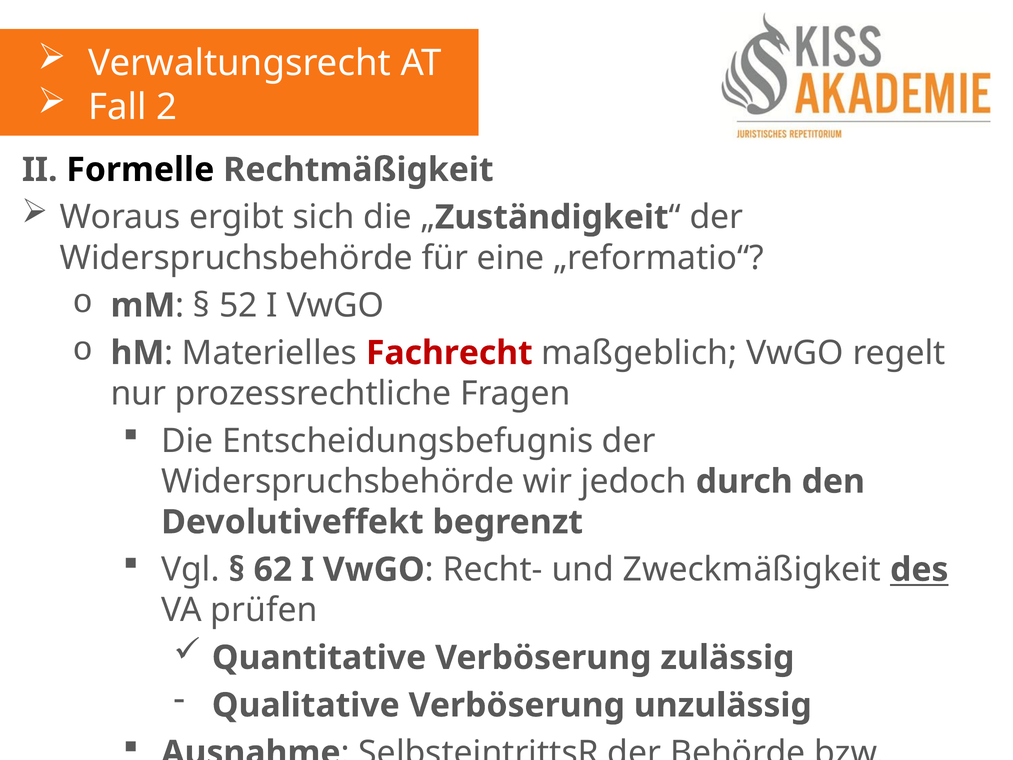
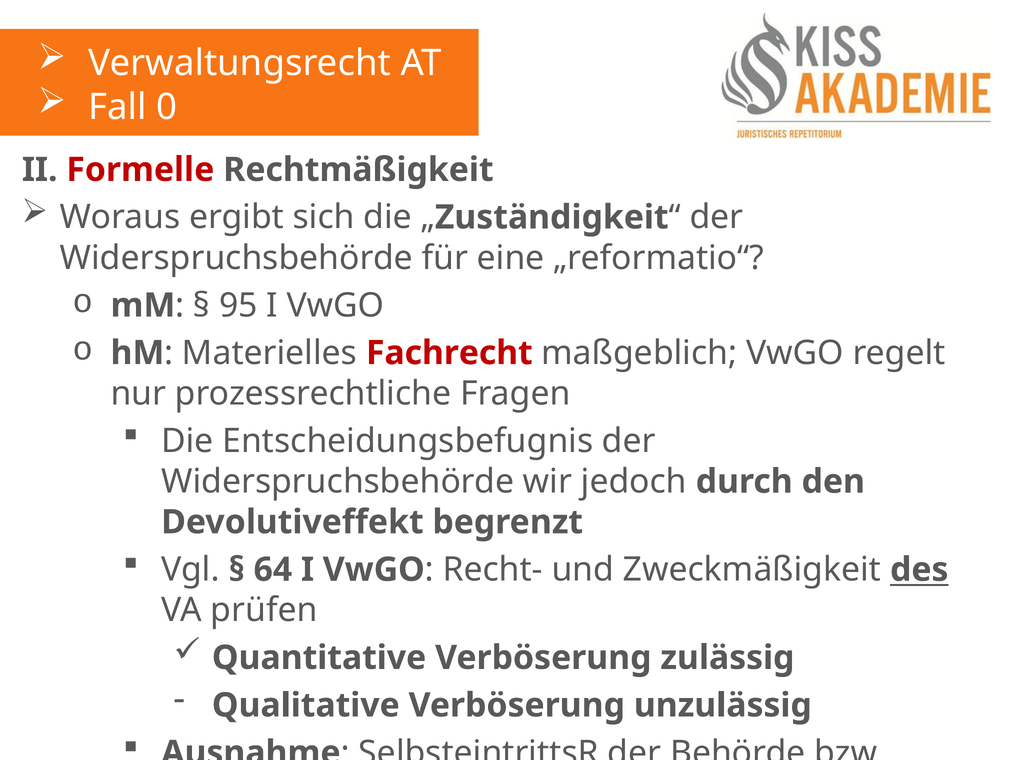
2: 2 -> 0 (167, 107)
Formelle colour: black -> red (140, 170)
52: 52 -> 95 (238, 305)
62: 62 -> 64 (273, 569)
